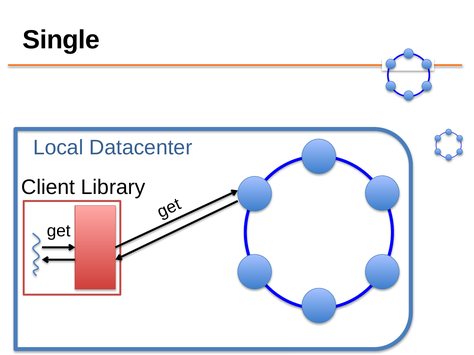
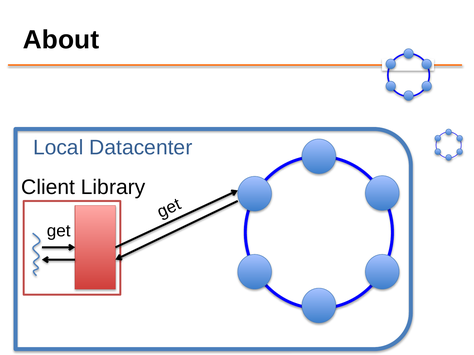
Single: Single -> About (61, 40)
